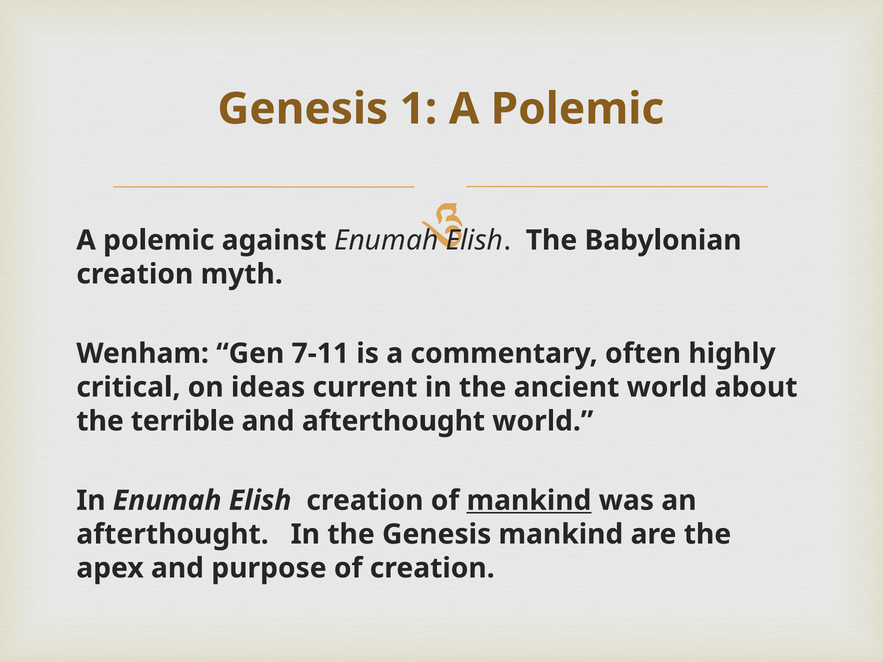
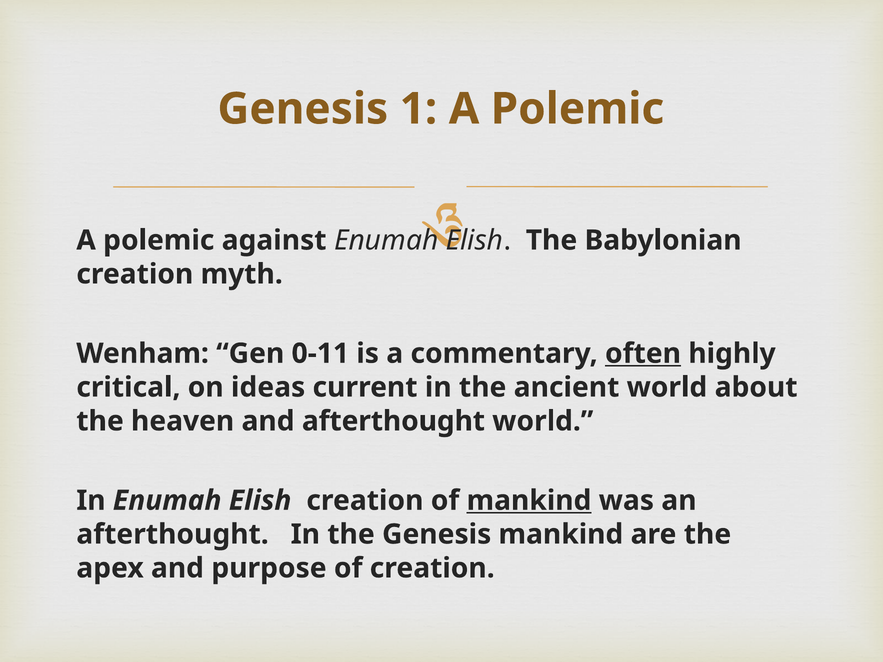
7-11: 7-11 -> 0-11 (320, 354)
often underline: none -> present (643, 354)
terrible: terrible -> heaven (183, 421)
